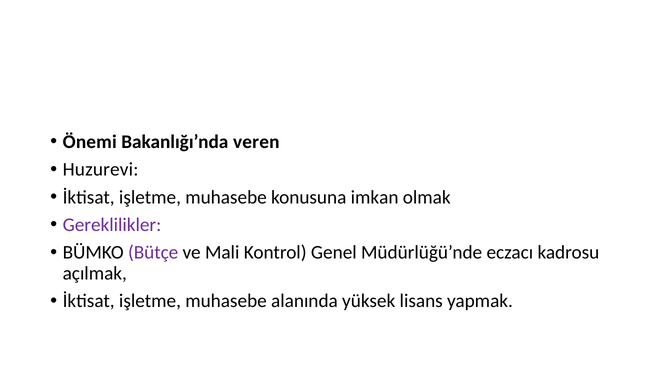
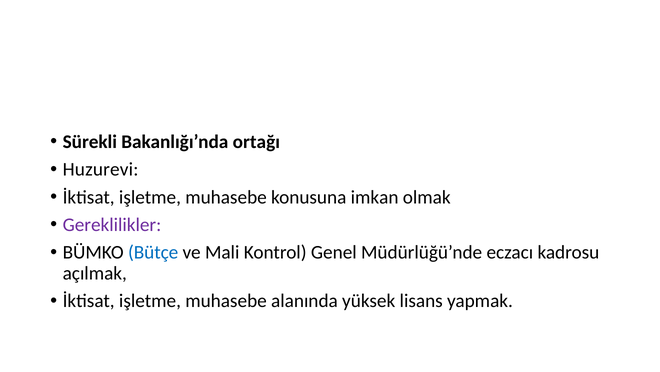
Önemi: Önemi -> Sürekli (90, 141)
veren: veren -> ortağı (256, 141)
Bütçe colour: purple -> blue (153, 252)
